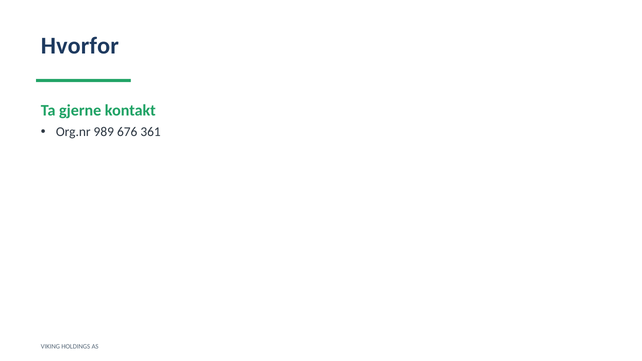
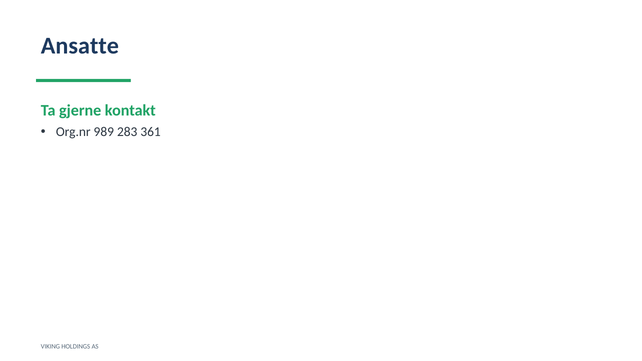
Hvorfor: Hvorfor -> Ansatte (80, 46)
676: 676 -> 283 (127, 132)
